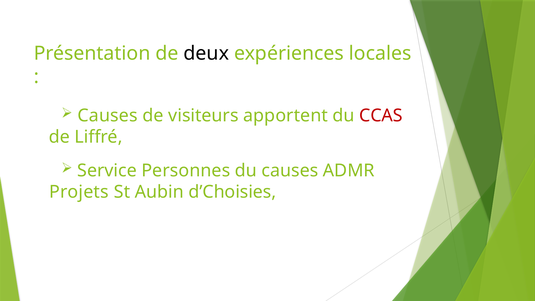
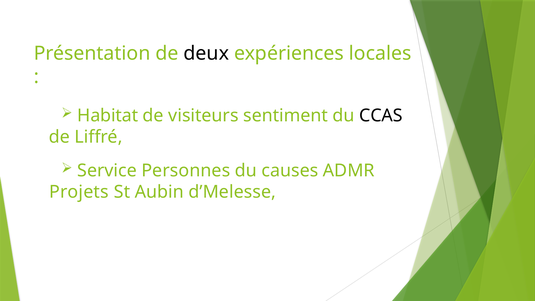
Causes: Causes -> Habitat (108, 116)
apportent: apportent -> sentiment (286, 116)
CCAS colour: red -> black (381, 116)
d’Choisies: d’Choisies -> d’Melesse (232, 192)
